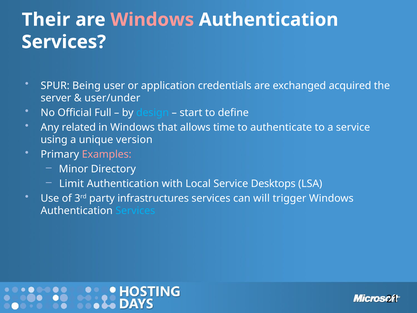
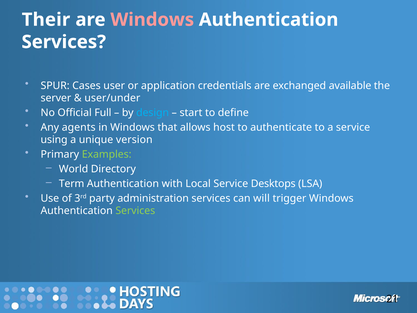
Being: Being -> Cases (86, 86)
acquired: acquired -> available (350, 86)
related: related -> agents (79, 127)
time: time -> host (224, 127)
Examples colour: pink -> light green (107, 154)
Minor: Minor -> World (74, 169)
Limit: Limit -> Term (72, 184)
infrastructures: infrastructures -> administration (153, 198)
Services colour: light blue -> light green (135, 211)
